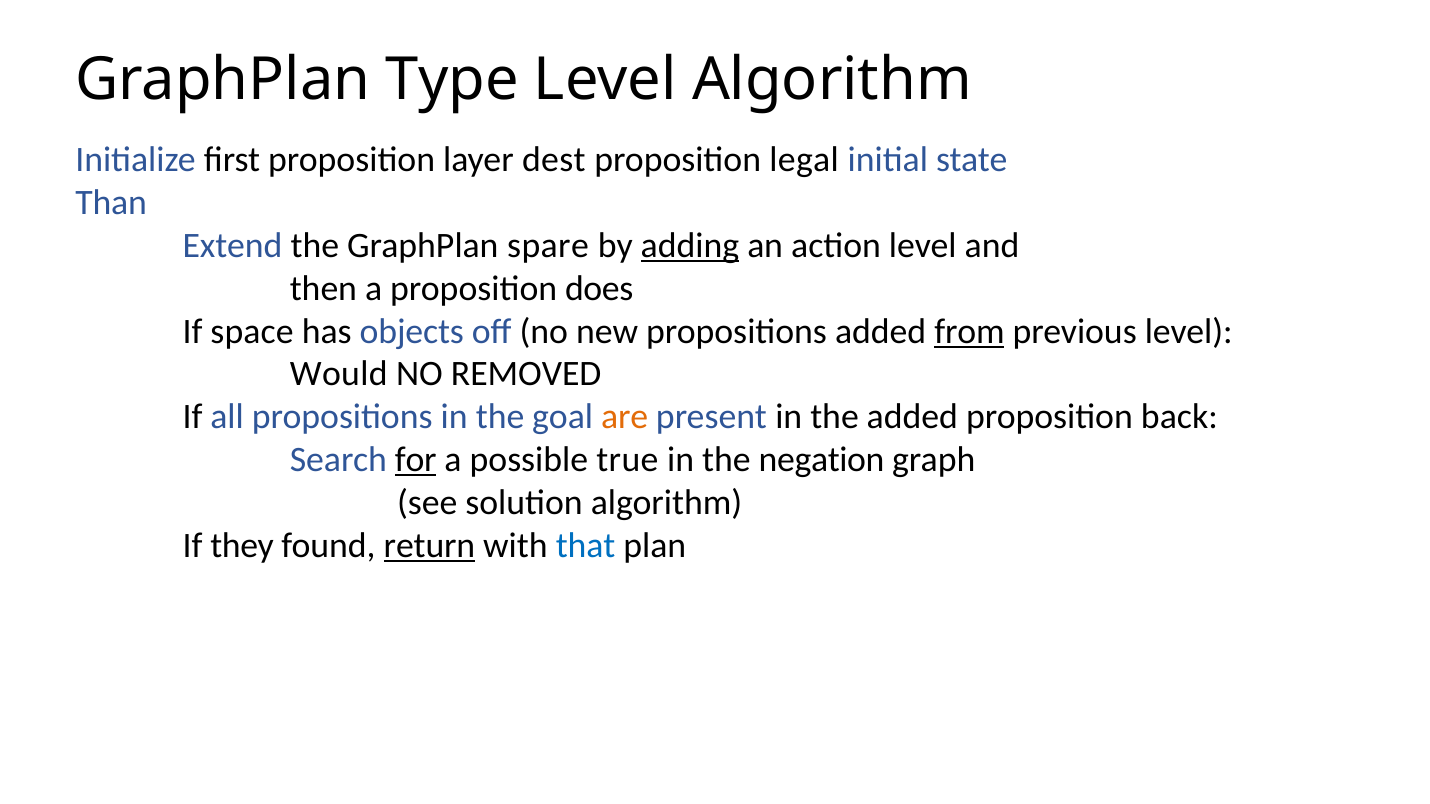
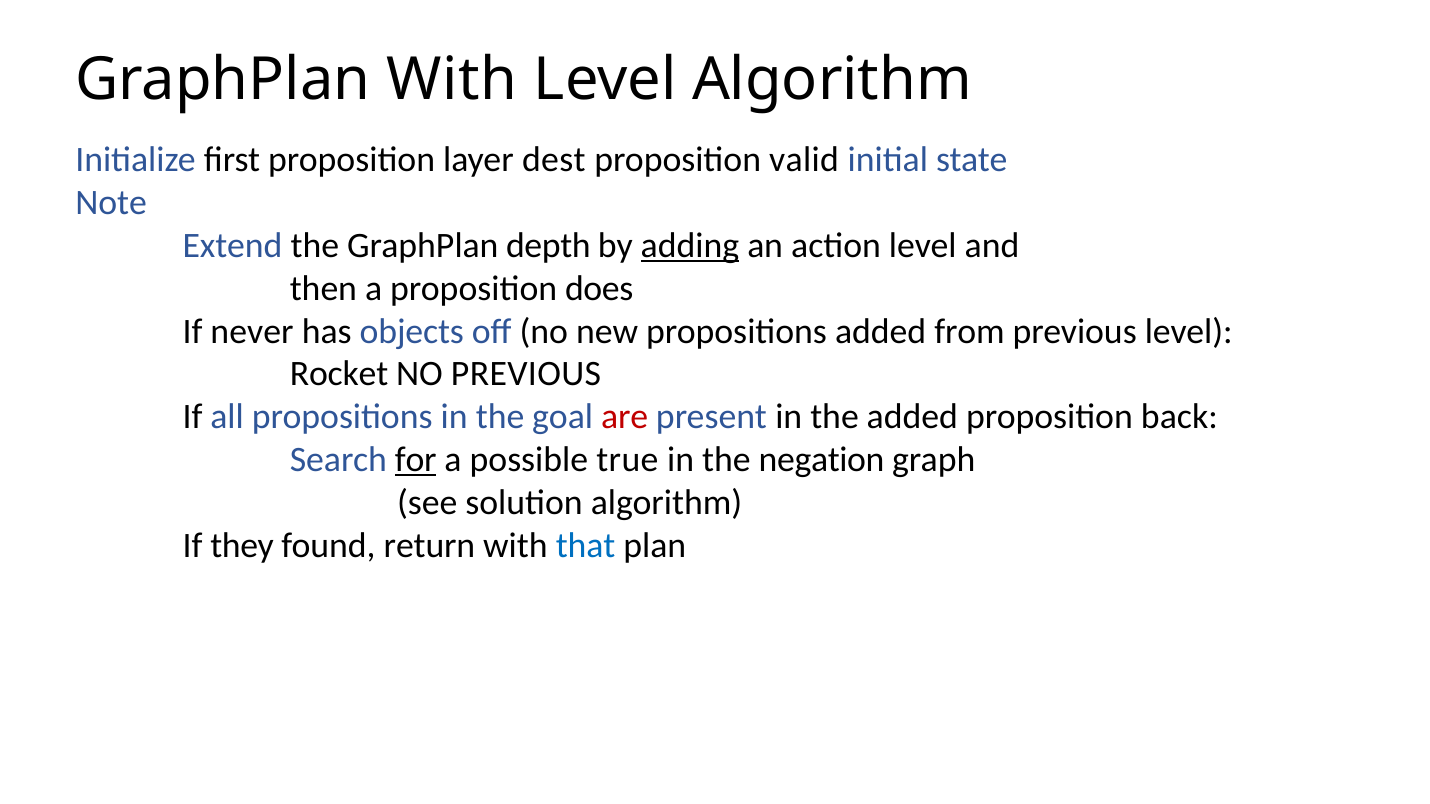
GraphPlan Type: Type -> With (452, 80)
legal: legal -> valid (804, 160)
Than: Than -> Note (111, 203)
spare: spare -> depth (548, 246)
space: space -> never (252, 331)
from underline: present -> none (969, 331)
Would: Would -> Rocket (339, 374)
NO REMOVED: REMOVED -> PREVIOUS (526, 374)
are colour: orange -> red (625, 417)
return underline: present -> none (429, 546)
